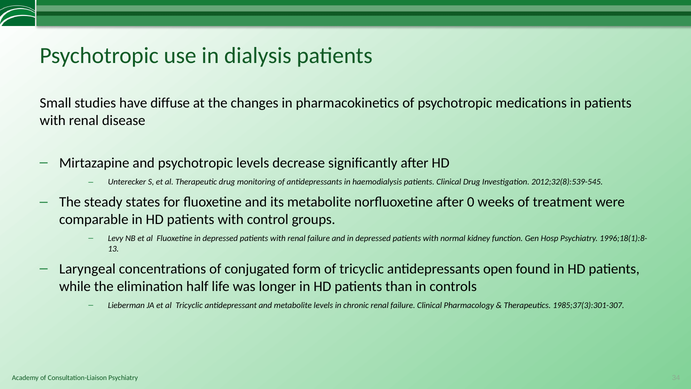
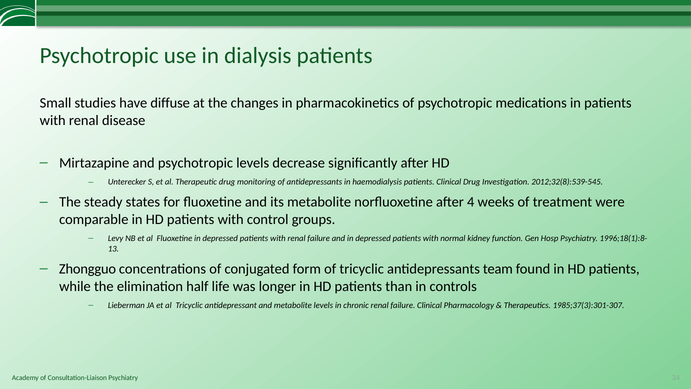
0: 0 -> 4 (471, 202)
Laryngeal: Laryngeal -> Zhongguo (87, 269)
open: open -> team (498, 269)
